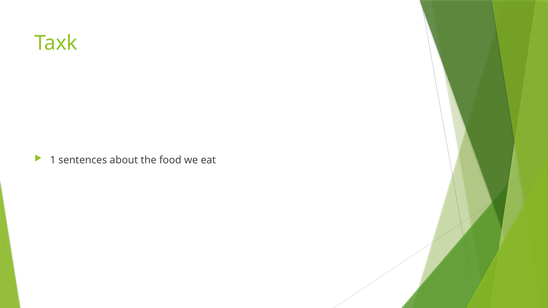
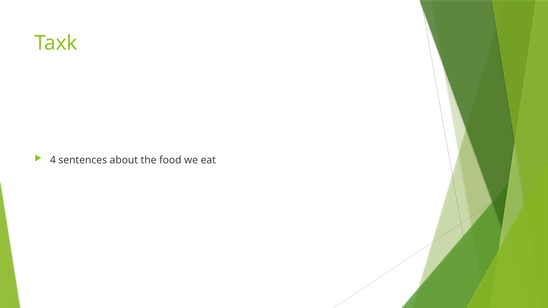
1: 1 -> 4 (53, 160)
